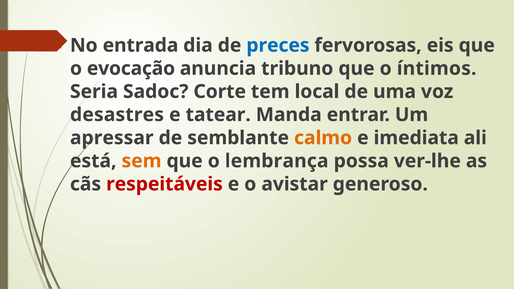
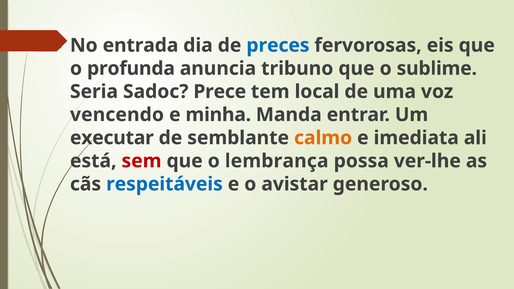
evocação: evocação -> profunda (131, 68)
íntimos: íntimos -> sublime (437, 68)
Corte: Corte -> Prece (220, 92)
desastres: desastres -> vencendo (117, 115)
tatear: tatear -> minha (218, 115)
apressar: apressar -> executar (112, 138)
sem colour: orange -> red (142, 161)
respeitáveis colour: red -> blue (164, 184)
